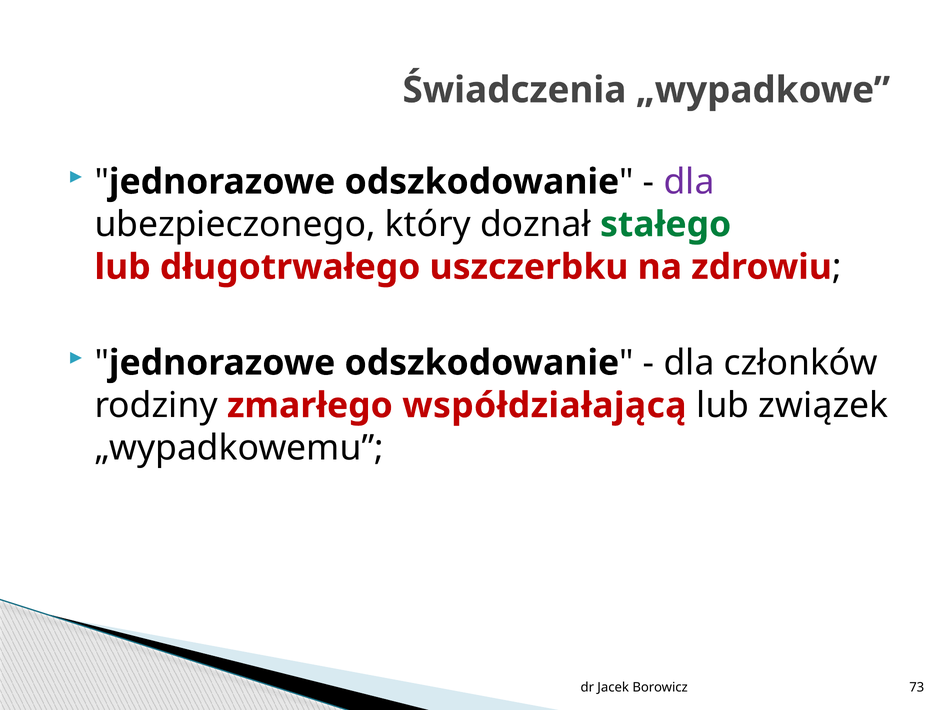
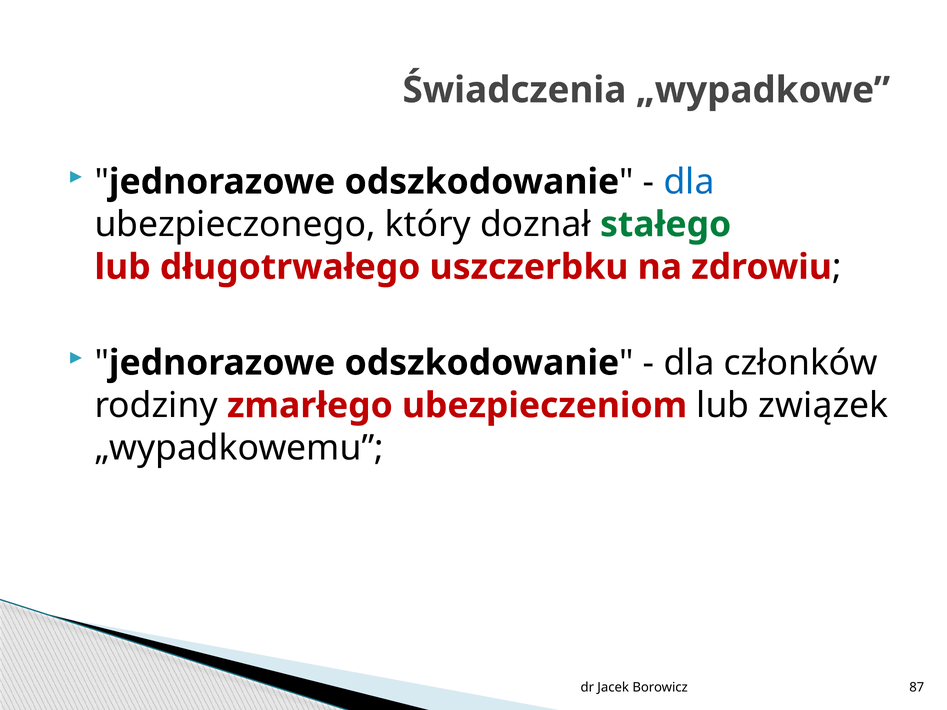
dla colour: purple -> blue (689, 182)
współdziałającą: współdziałającą -> ubezpieczeniom (545, 406)
73: 73 -> 87 (917, 688)
